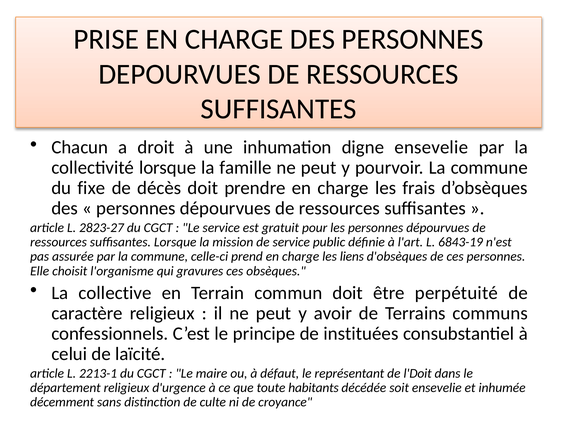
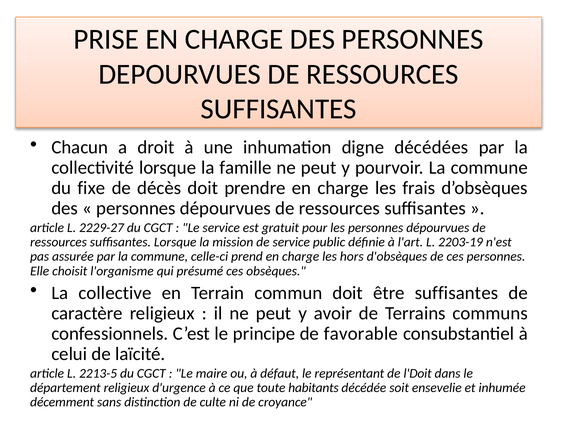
digne ensevelie: ensevelie -> décédées (431, 148)
2823-27: 2823-27 -> 2229-27 (101, 228)
6843-19: 6843-19 -> 2203-19 (461, 242)
liens: liens -> hors (352, 257)
gravures: gravures -> présumé (200, 271)
être perpétuité: perpétuité -> suffisantes (456, 293)
instituées: instituées -> favorable (361, 334)
2213-1: 2213-1 -> 2213-5 (98, 374)
